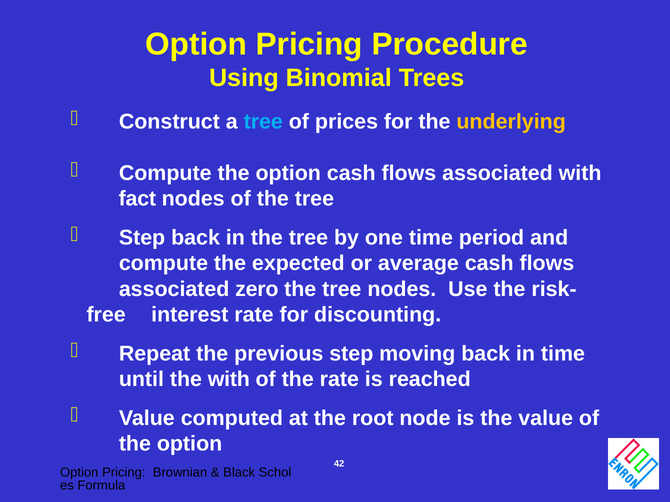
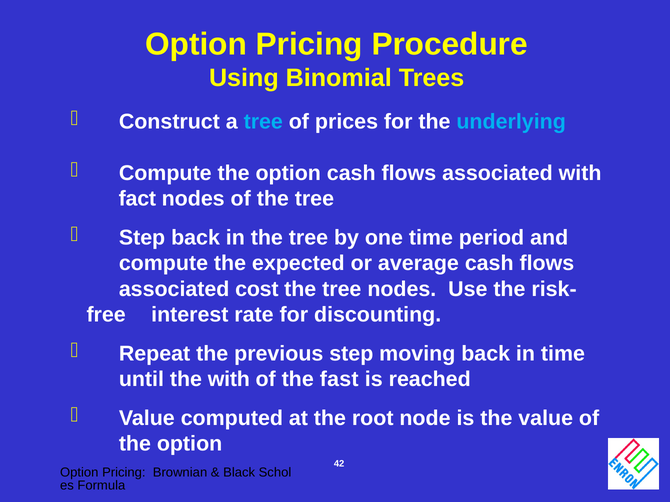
underlying colour: yellow -> light blue (511, 122)
zero: zero -> cost (257, 289)
the rate: rate -> fast (339, 380)
